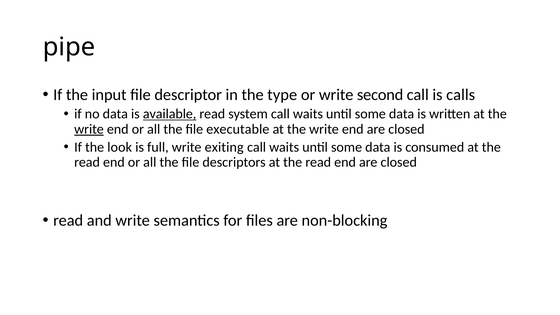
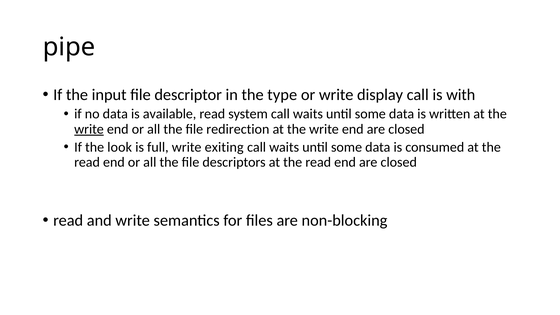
second: second -> display (380, 95)
calls: calls -> with (461, 95)
available underline: present -> none (170, 114)
executable: executable -> redirection (238, 129)
